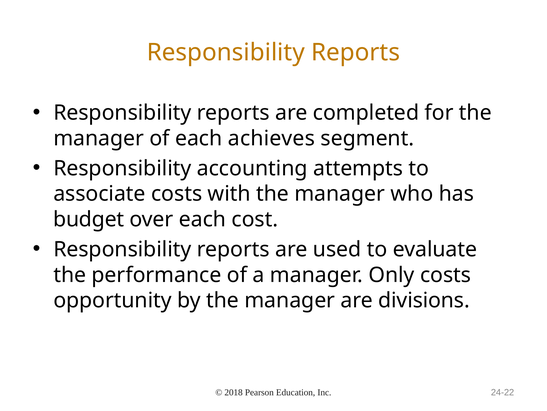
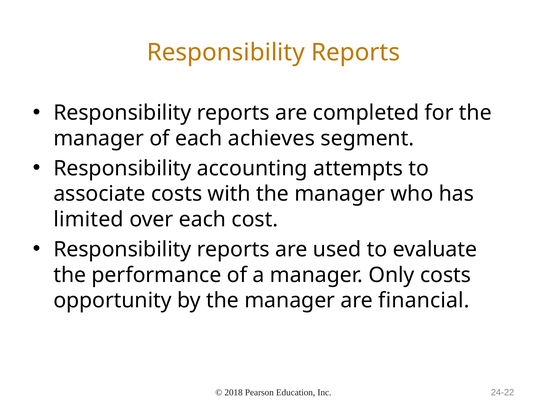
budget: budget -> limited (88, 219)
divisions: divisions -> financial (424, 300)
